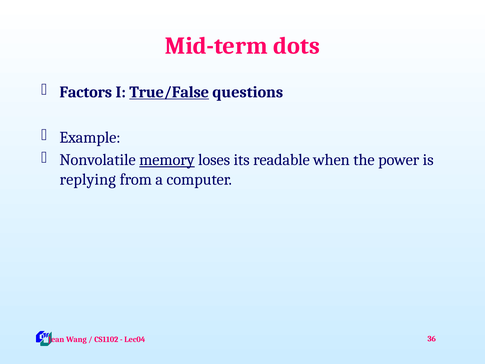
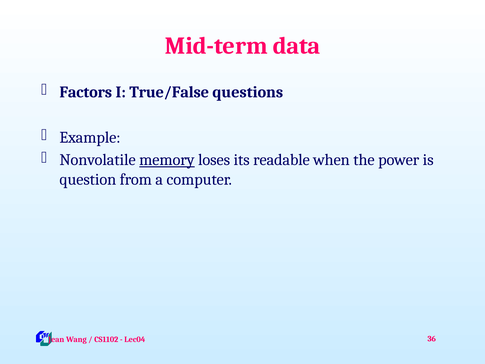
dots: dots -> data (297, 46)
True/False underline: present -> none (169, 92)
replying: replying -> question (88, 179)
